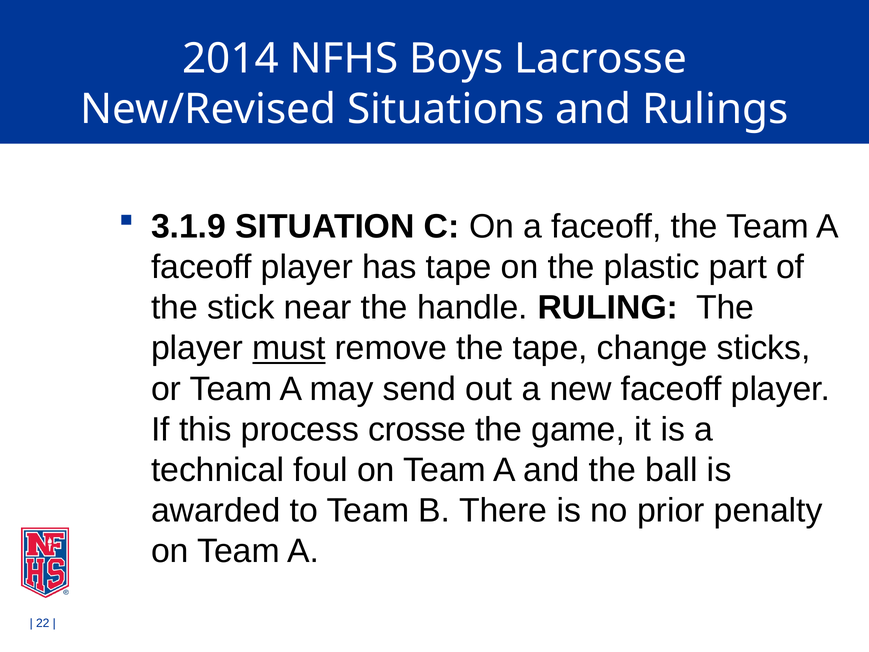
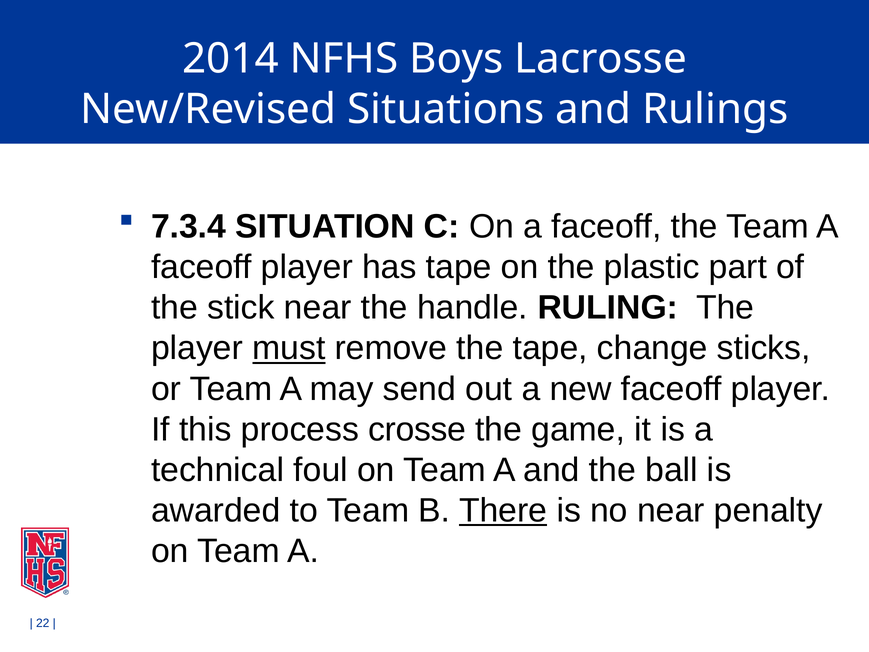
3.1.9: 3.1.9 -> 7.3.4 (189, 226)
There underline: none -> present (503, 510)
no prior: prior -> near (671, 510)
